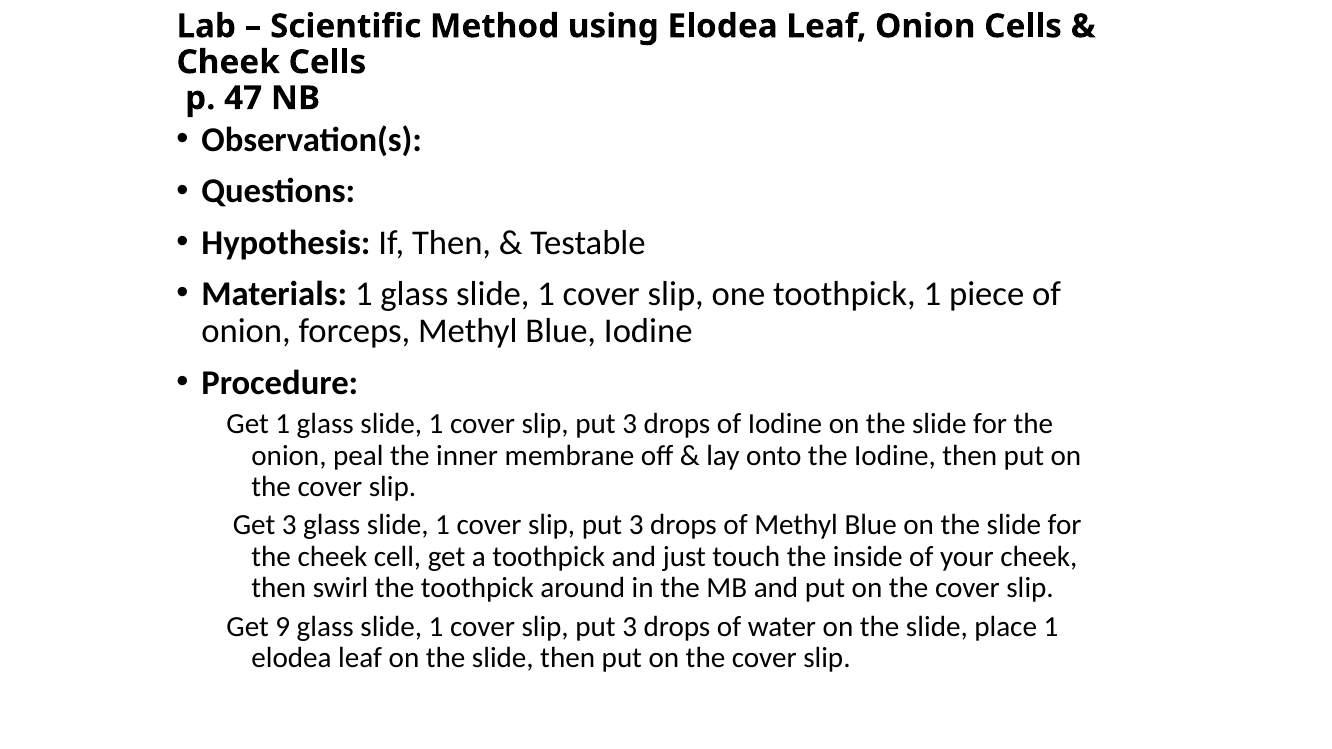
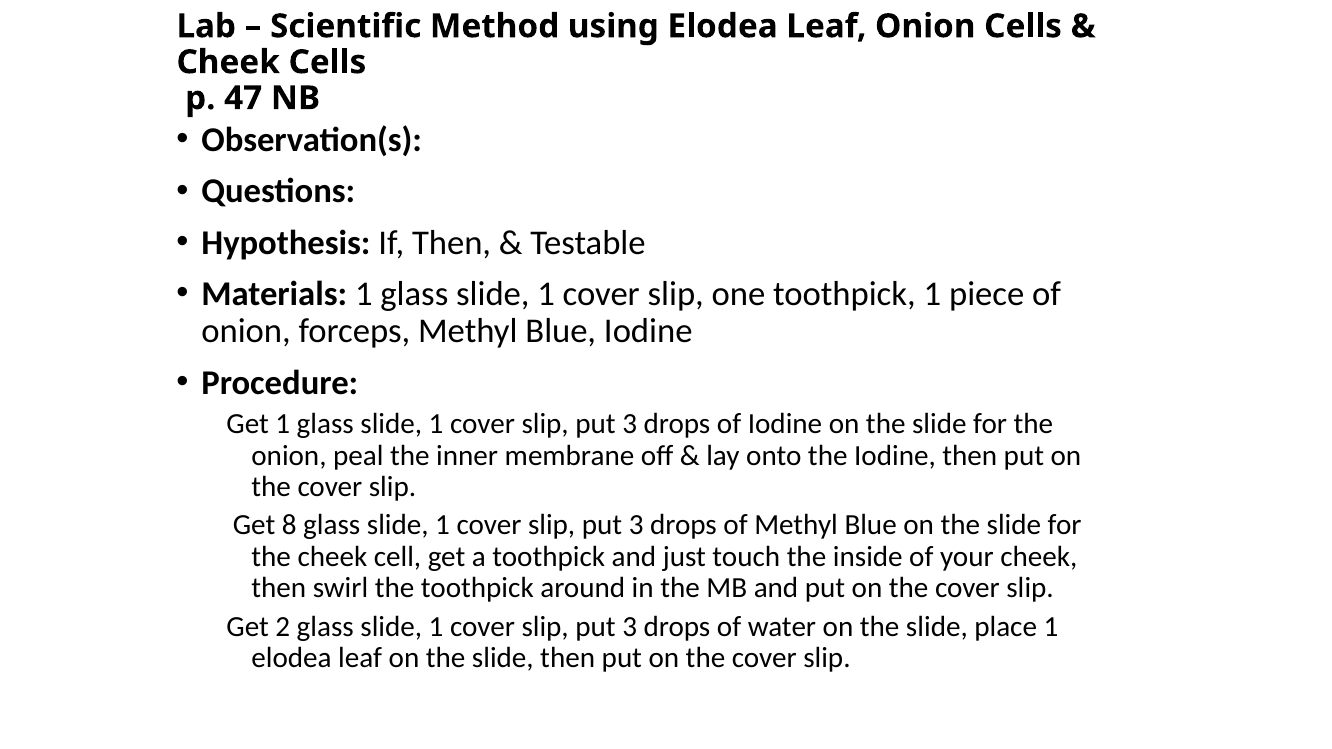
Get 3: 3 -> 8 (289, 526)
9: 9 -> 2 (283, 627)
